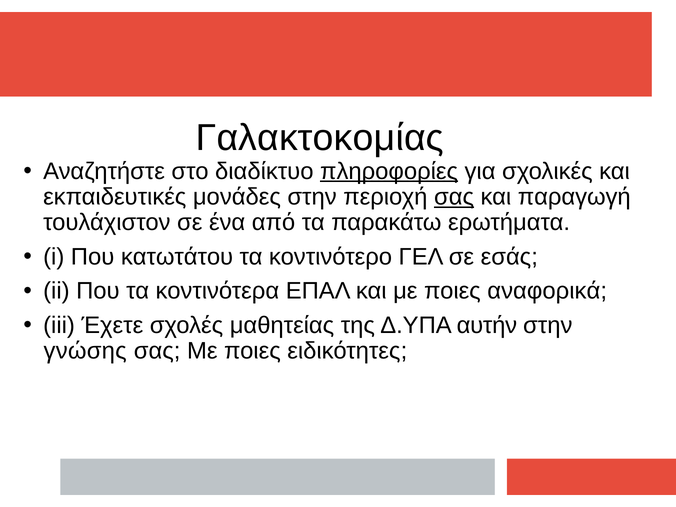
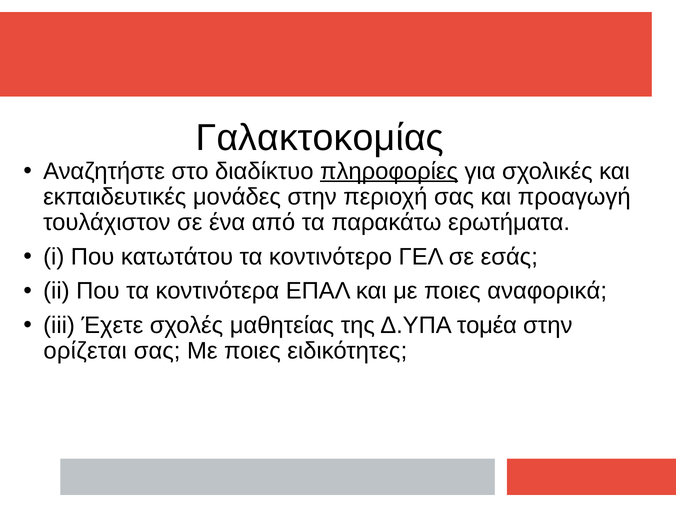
σας underline: present -> none (454, 197)
παραγωγή: παραγωγή -> προαγωγή (574, 197)
αυτήν: αυτήν -> τομέα (487, 325)
γνώσης: γνώσης -> ορίζεται (85, 351)
